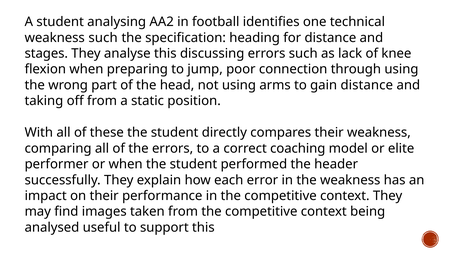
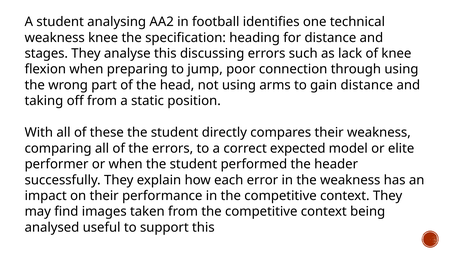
weakness such: such -> knee (103, 38)
coaching: coaching -> expected (298, 148)
